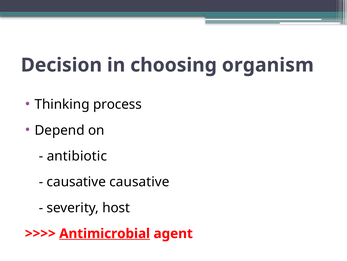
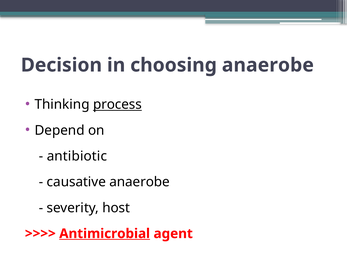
choosing organism: organism -> anaerobe (268, 65)
process underline: none -> present (117, 104)
causative causative: causative -> anaerobe (140, 181)
